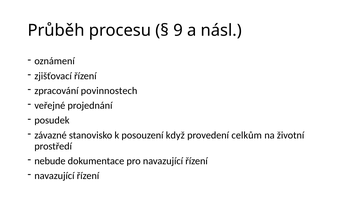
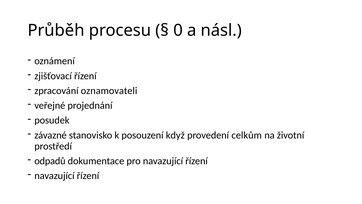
9: 9 -> 0 (178, 30)
povinnostech: povinnostech -> oznamovateli (109, 91)
nebude: nebude -> odpadů (50, 161)
